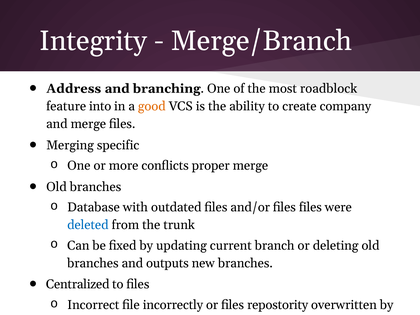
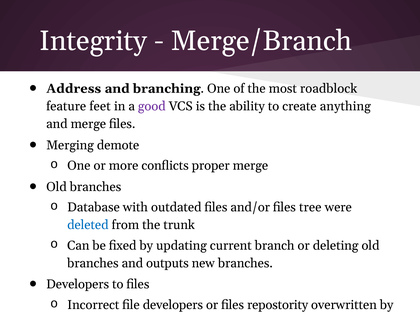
into: into -> feet (100, 106)
good colour: orange -> purple (152, 106)
company: company -> anything (345, 106)
specific: specific -> demote (118, 145)
files files: files -> tree (310, 207)
Centralized: Centralized -> Developers (78, 284)
file incorrectly: incorrectly -> developers (173, 305)
